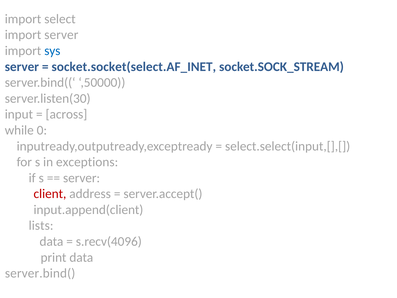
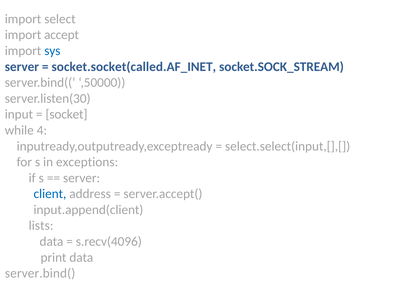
import server: server -> accept (61, 35)
socket.socket(select.AF_INET: socket.socket(select.AF_INET -> socket.socket(called.AF_INET (134, 67)
across: across -> socket (66, 114)
0: 0 -> 4 (42, 130)
client colour: red -> blue (50, 194)
